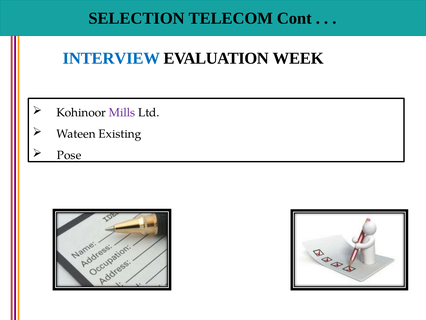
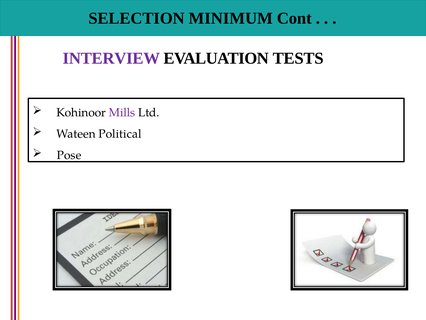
TELECOM: TELECOM -> MINIMUM (231, 18)
INTERVIEW colour: blue -> purple (111, 58)
WEEK: WEEK -> TESTS (298, 58)
Existing: Existing -> Political (120, 134)
